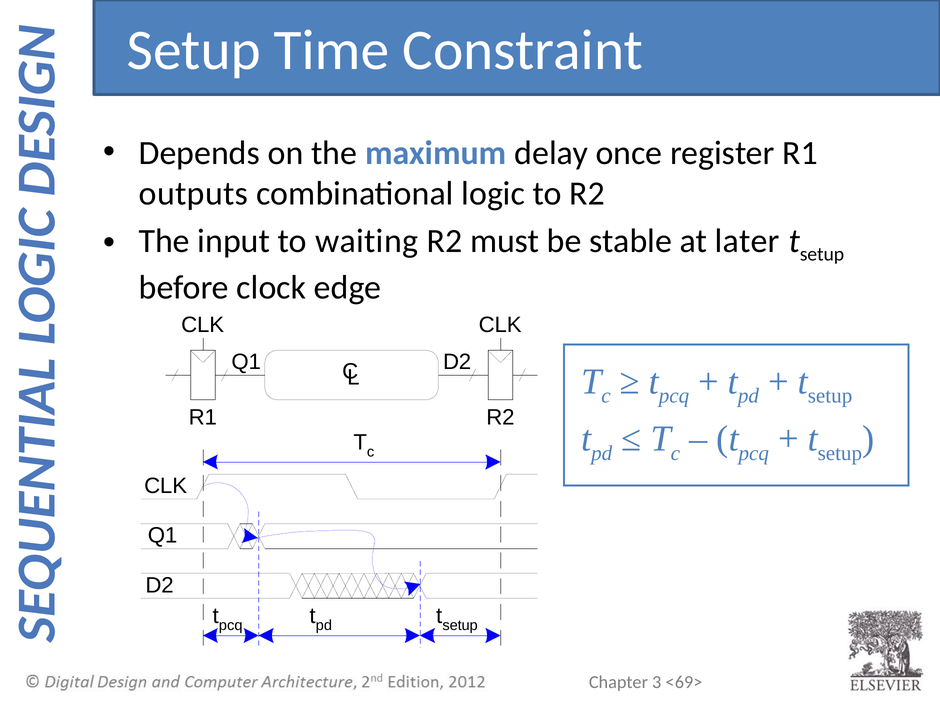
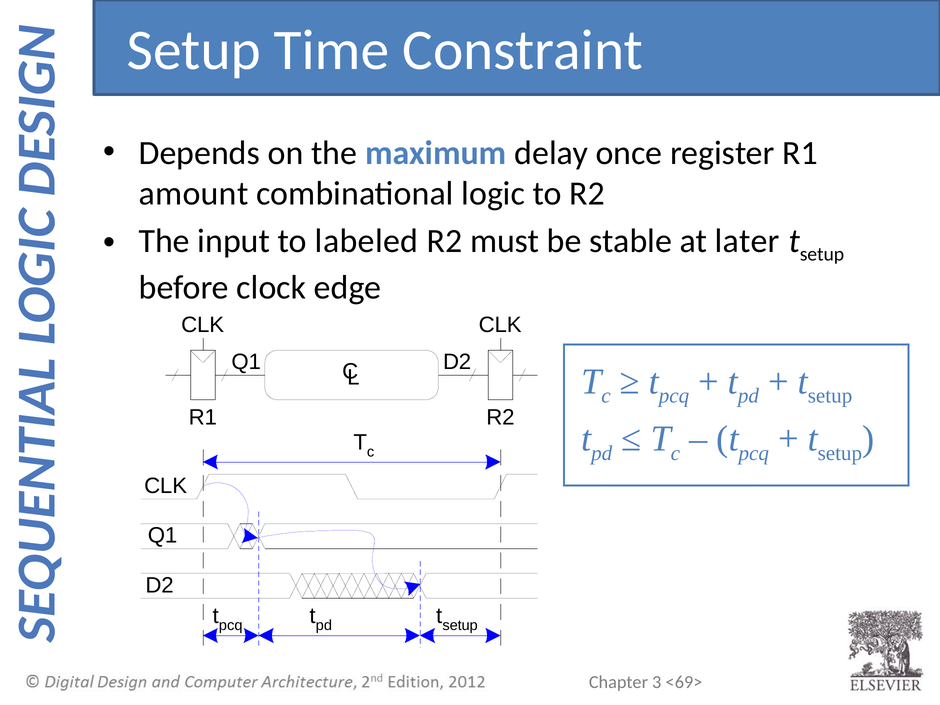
outputs: outputs -> amount (194, 194)
waiting: waiting -> labeled (367, 241)
